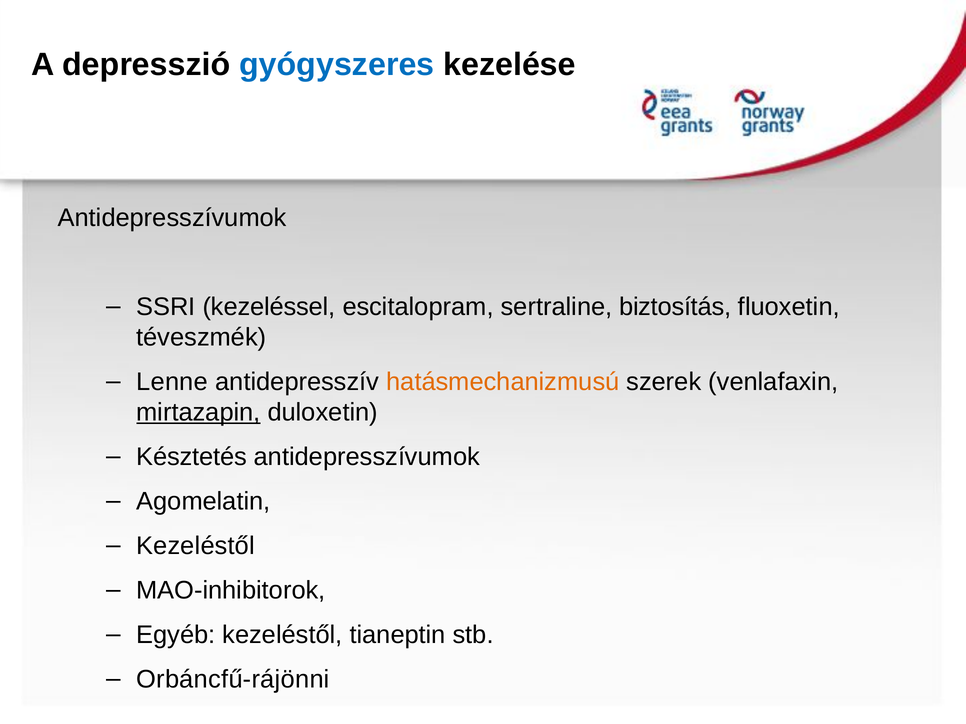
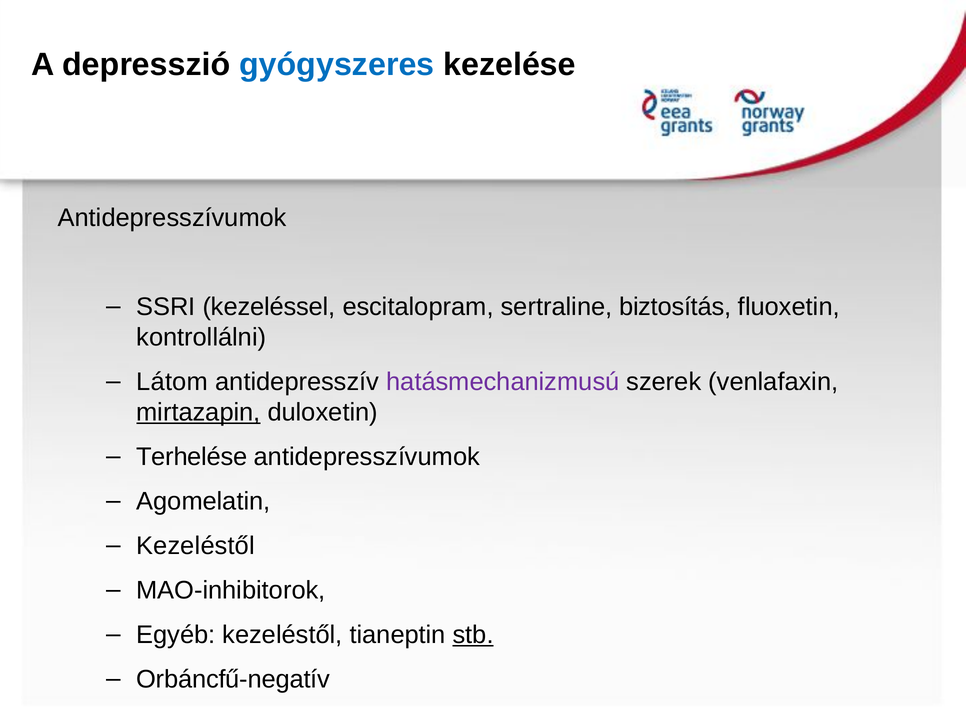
téveszmék: téveszmék -> kontrollálni (201, 338)
Lenne: Lenne -> Látom (172, 382)
hatásmechanizmusú colour: orange -> purple (503, 382)
Késztetés: Késztetés -> Terhelése (192, 457)
stb underline: none -> present (473, 635)
Orbáncfű-rájönni: Orbáncfű-rájönni -> Orbáncfű-negatív (233, 680)
